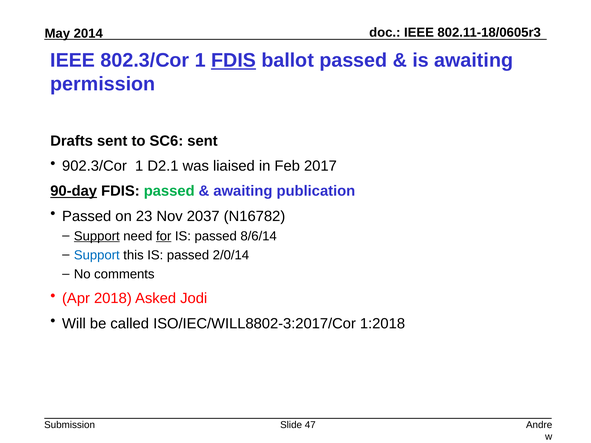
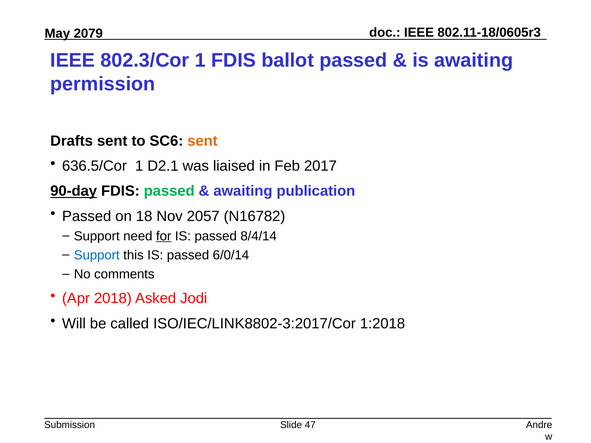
2014: 2014 -> 2079 (88, 34)
FDIS underline: present -> none (234, 61)
sent colour: black -> orange (202, 141)
902.3/Cor: 902.3/Cor -> 636.5/Cor (94, 166)
23: 23 -> 18 (144, 216)
2037: 2037 -> 2057 (203, 216)
Support underline: present -> none (97, 236)
8/6/14: 8/6/14 -> 8/4/14 (259, 236)
2/0/14: 2/0/14 -> 6/0/14 (231, 255)
ISO/IEC/WILL8802-3:2017/Cor: ISO/IEC/WILL8802-3:2017/Cor -> ISO/IEC/LINK8802-3:2017/Cor (254, 324)
